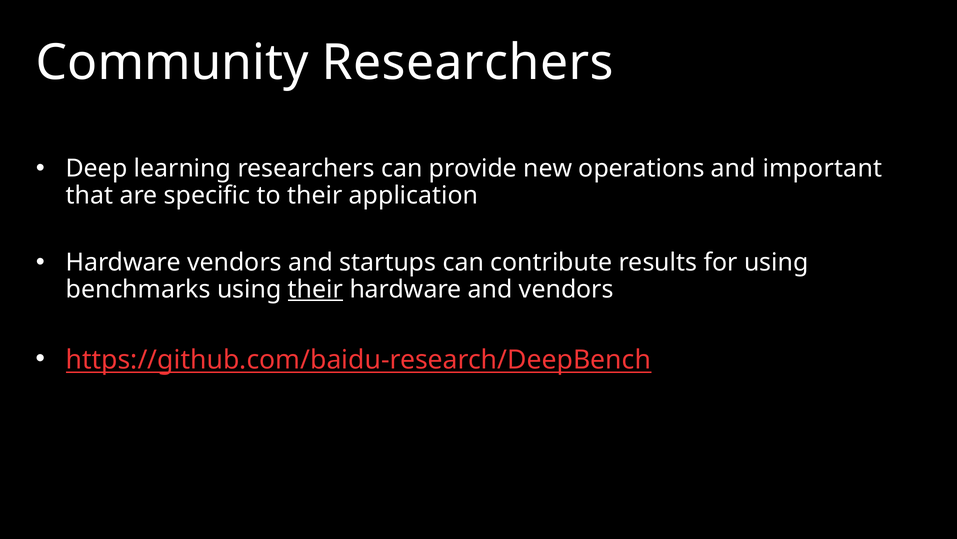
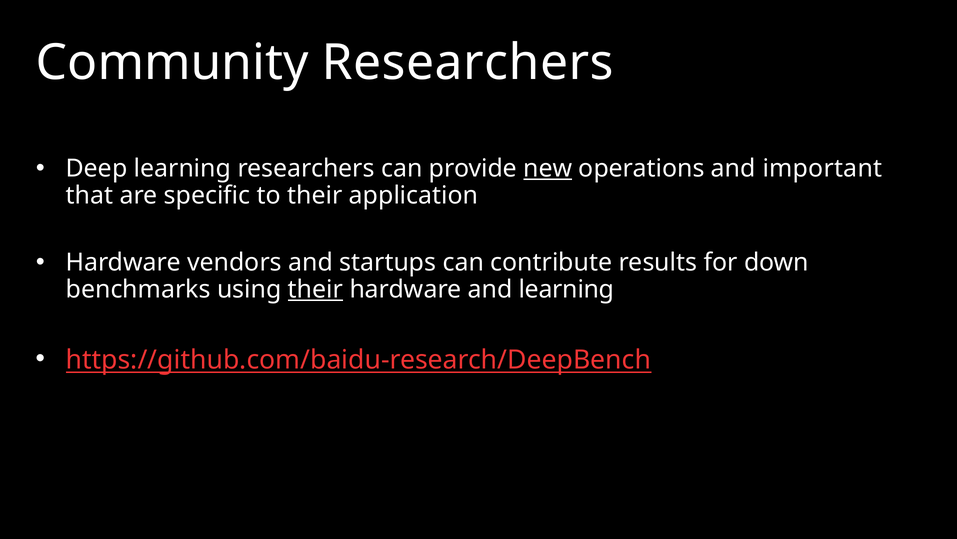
new underline: none -> present (548, 168)
for using: using -> down (776, 262)
and vendors: vendors -> learning (566, 289)
